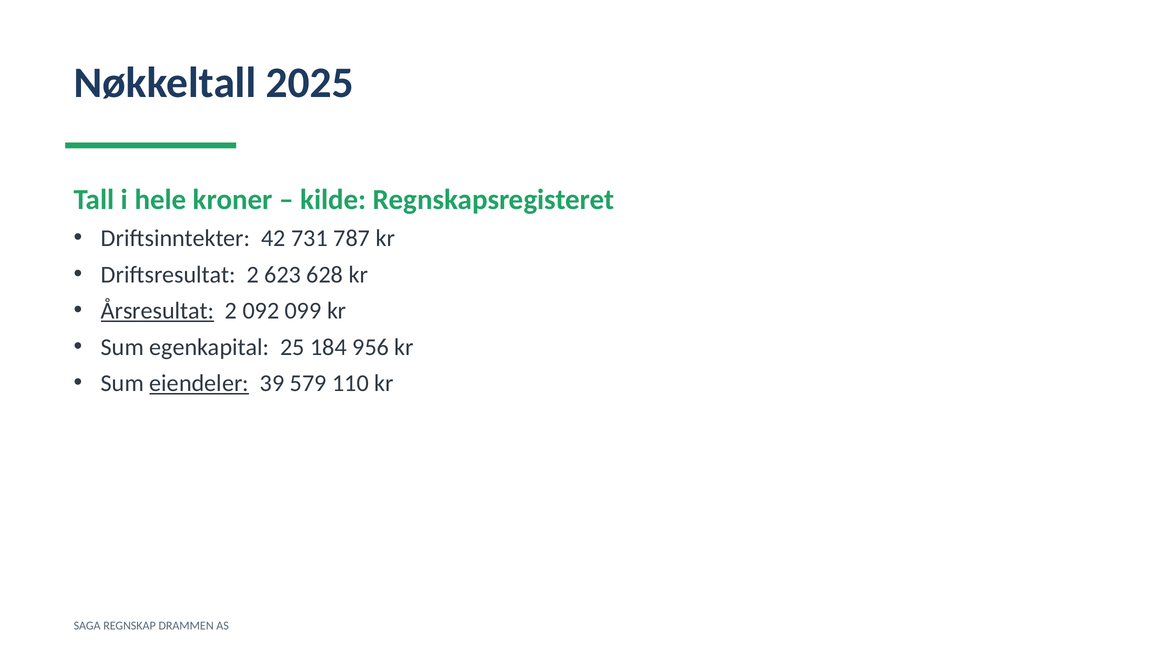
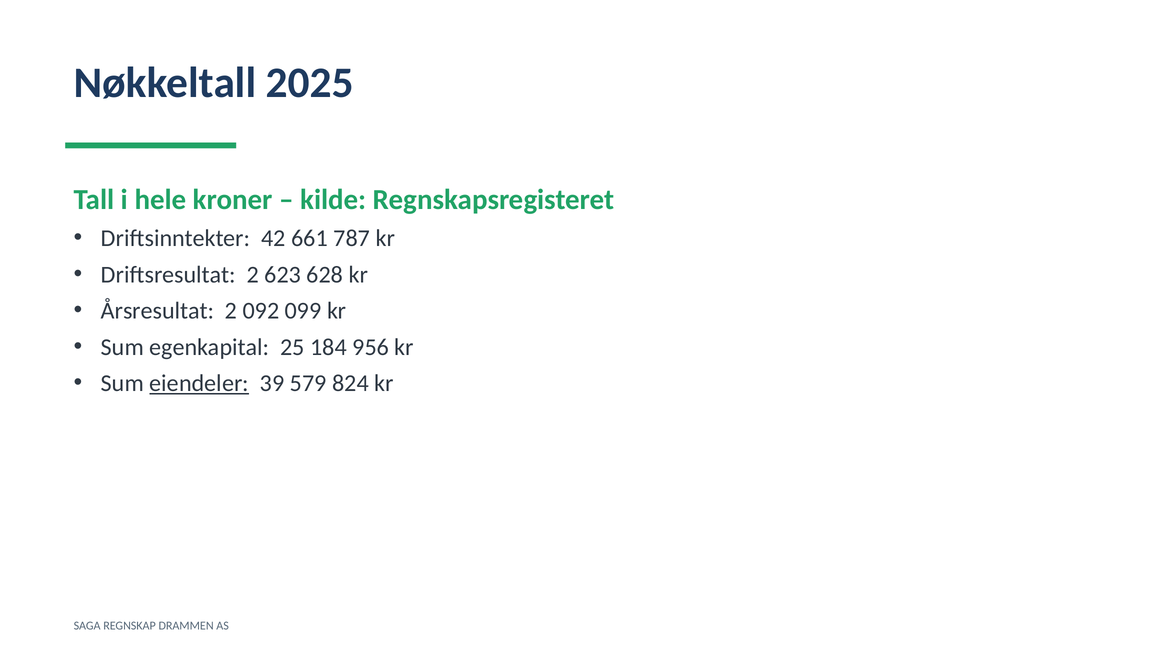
731: 731 -> 661 (310, 238)
Årsresultat underline: present -> none (158, 311)
110: 110 -> 824 (350, 383)
